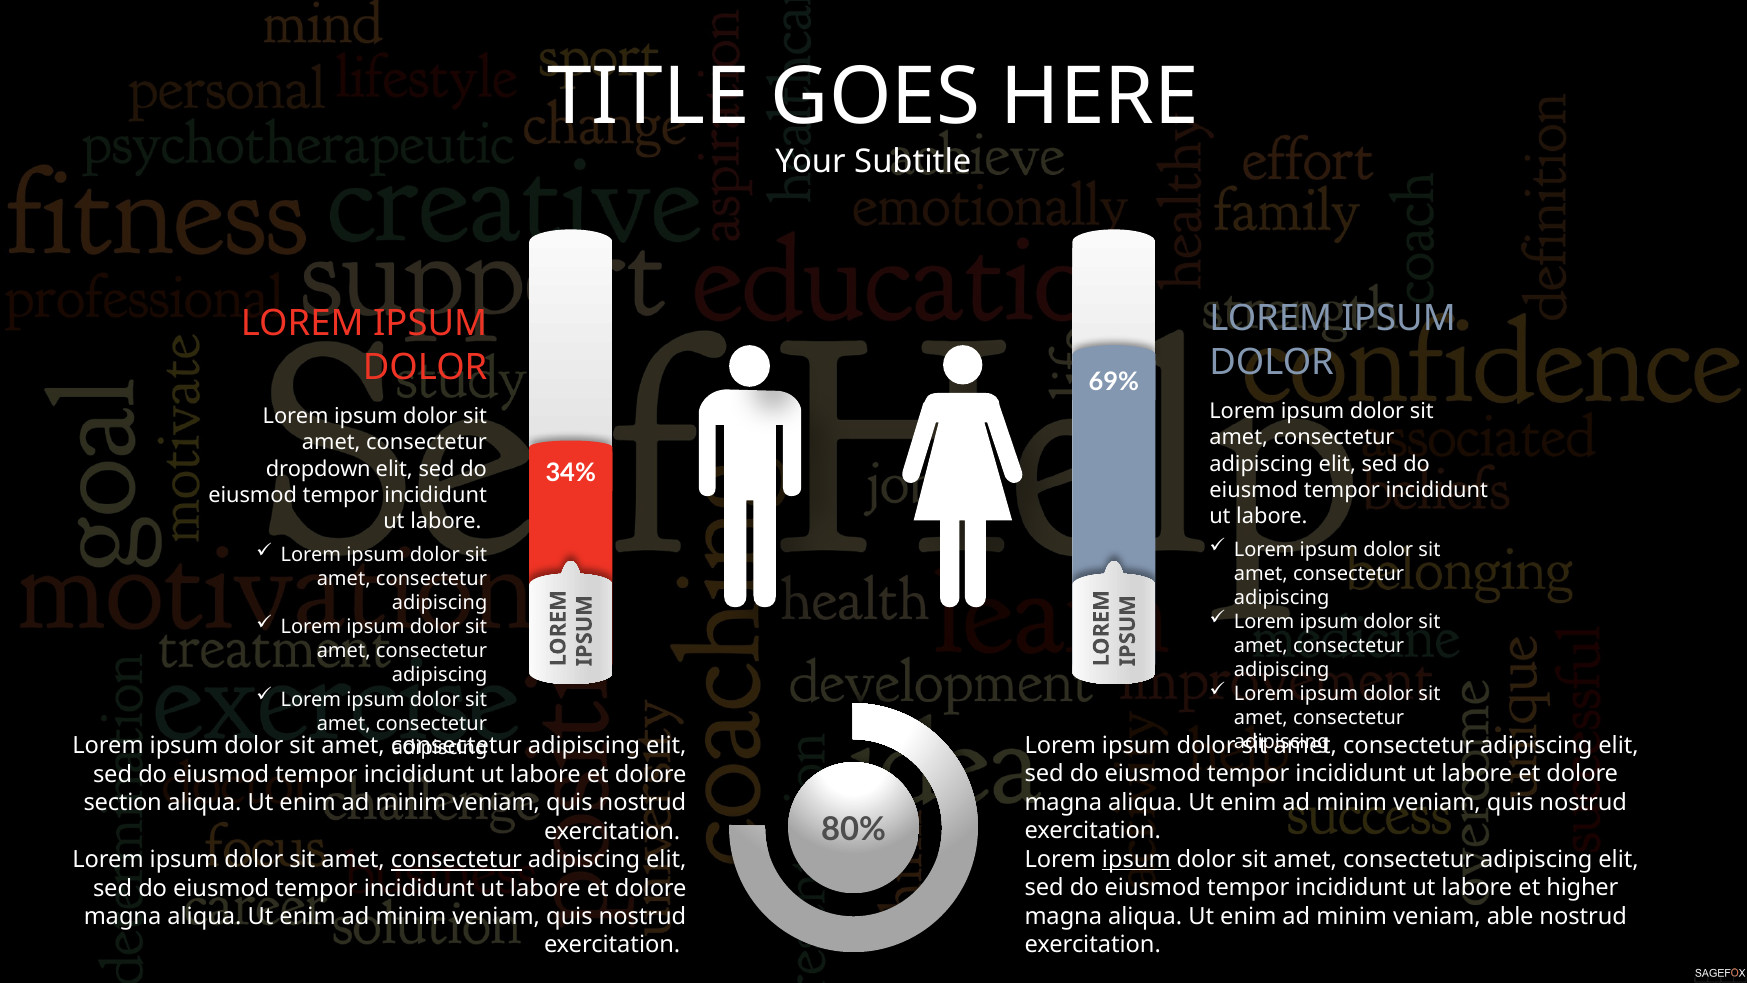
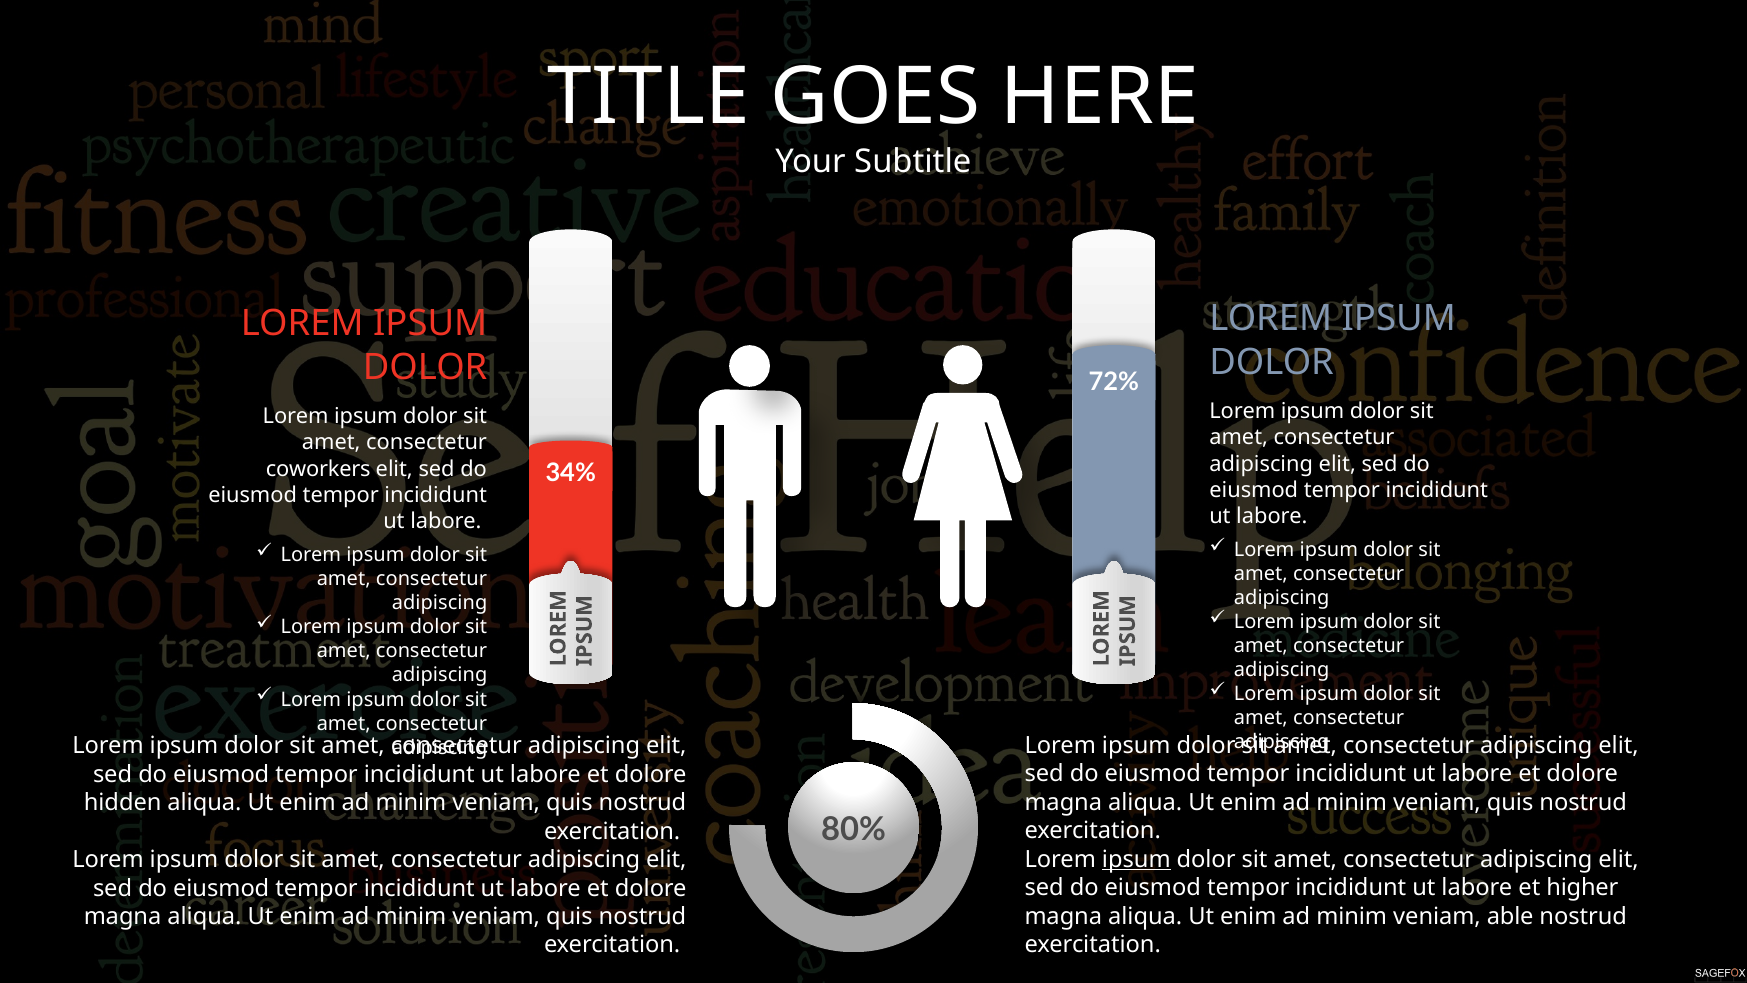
69%: 69% -> 72% (1114, 382)
dropdown: dropdown -> coworkers (318, 469)
section: section -> hidden (123, 803)
consectetur underline: present -> none (456, 860)
